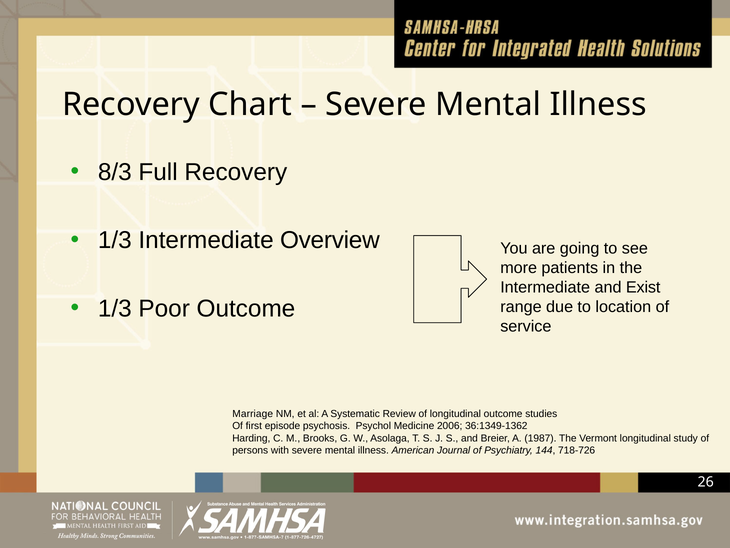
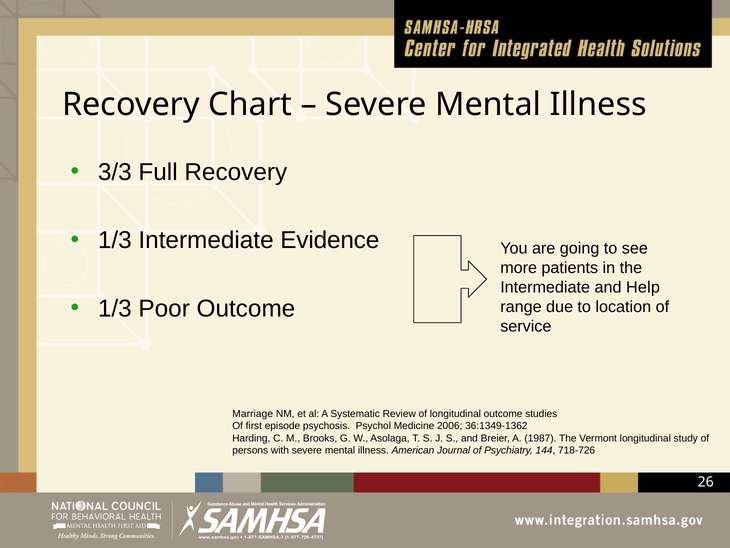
8/3: 8/3 -> 3/3 (115, 172)
Overview: Overview -> Evidence (330, 240)
Exist: Exist -> Help (643, 287)
